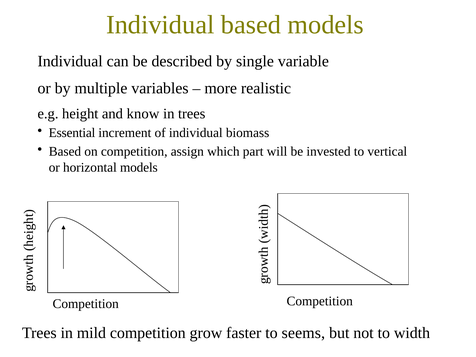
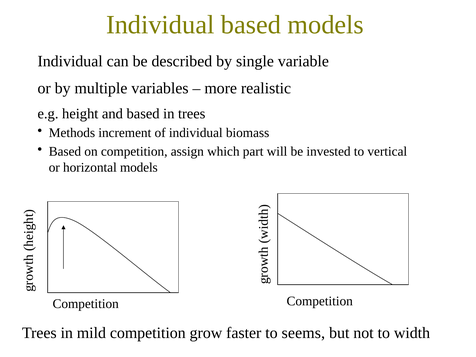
and know: know -> based (143, 114)
Essential: Essential -> Methods (72, 133)
